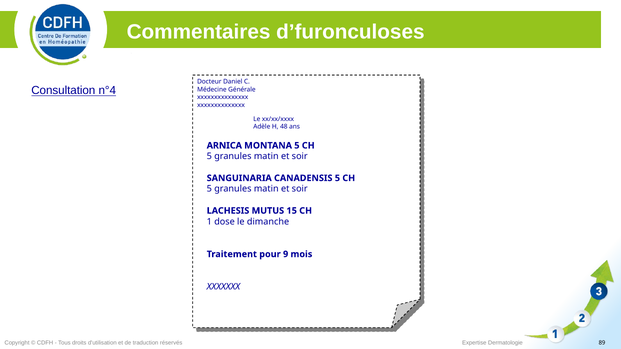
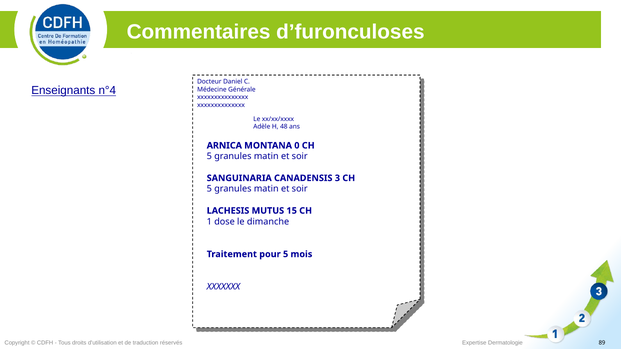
Consultation: Consultation -> Enseignants (63, 91)
5: 5 -> 0 (297, 146)
5: 5 -> 3 (337, 178)
9: 9 -> 5 (286, 254)
